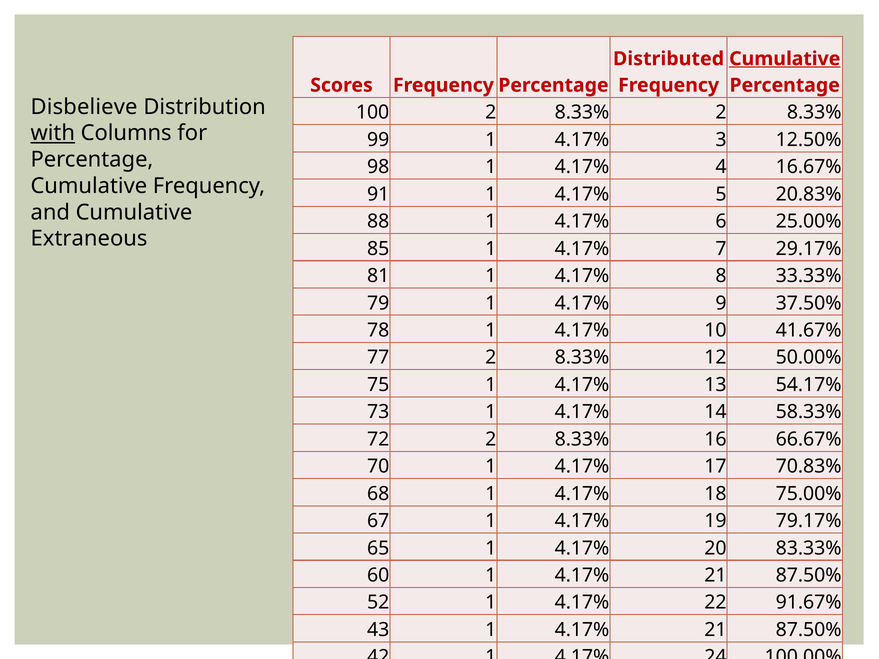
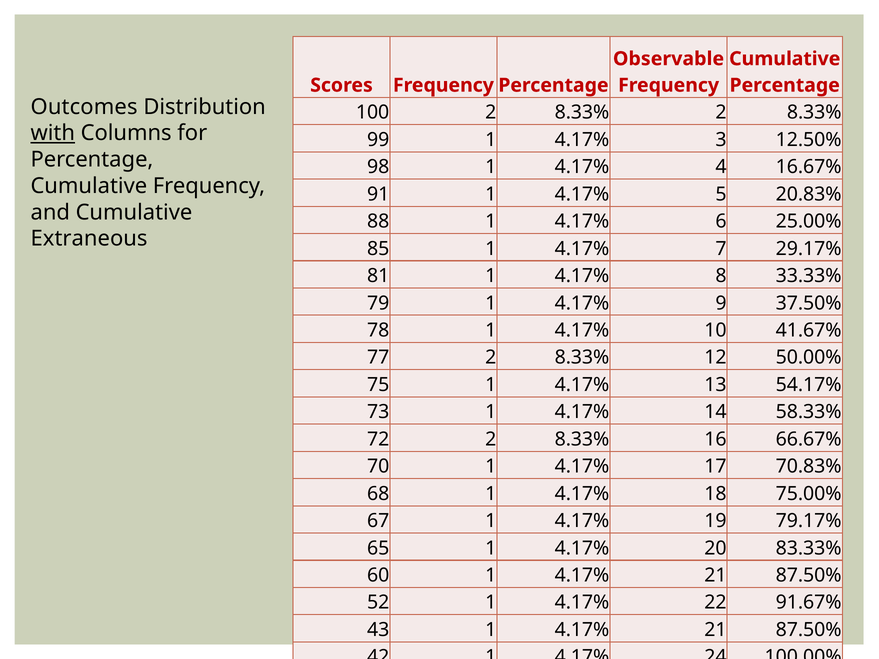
Distributed: Distributed -> Observable (669, 59)
Cumulative underline: present -> none (785, 59)
Disbelieve: Disbelieve -> Outcomes (84, 107)
